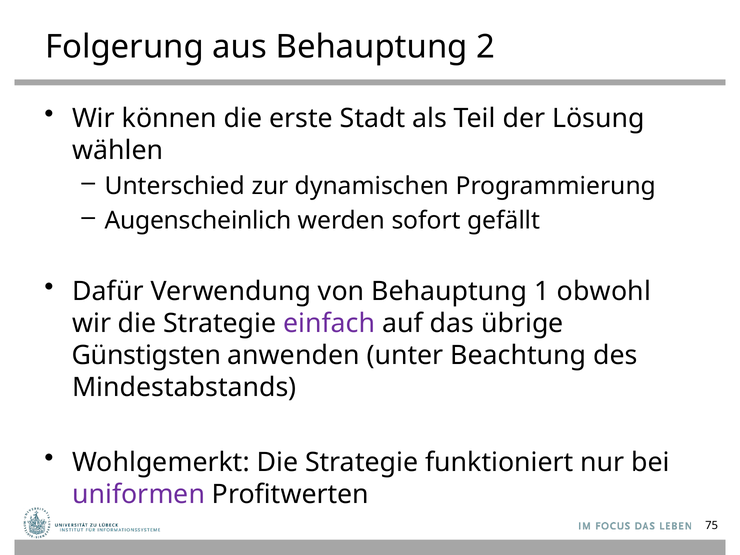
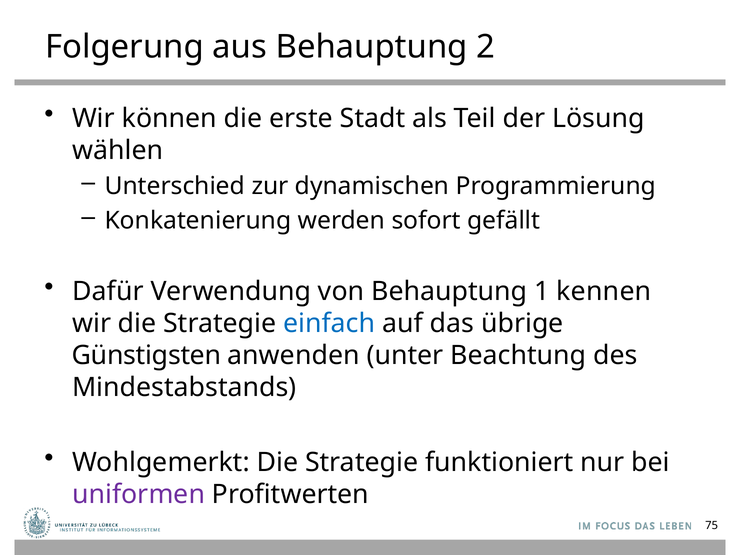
Augenscheinlich: Augenscheinlich -> Konkatenierung (198, 221)
obwohl: obwohl -> kennen (604, 291)
einfach colour: purple -> blue (329, 324)
